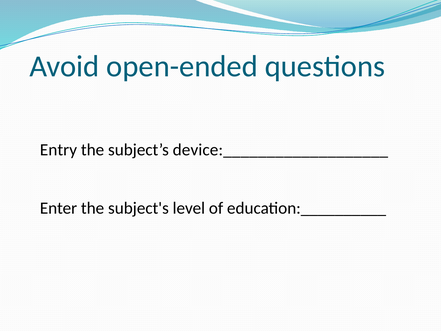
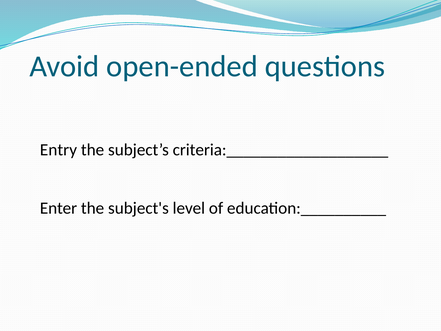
device:___________________: device:___________________ -> criteria:___________________ (280, 150)
